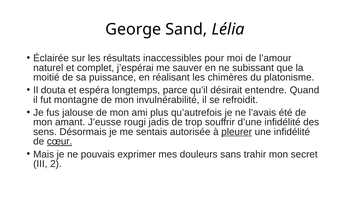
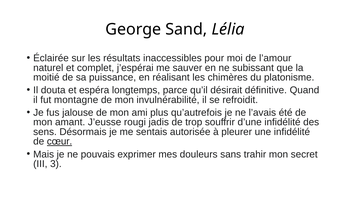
entendre: entendre -> définitive (266, 90)
pleurer underline: present -> none (237, 132)
2: 2 -> 3 (56, 164)
